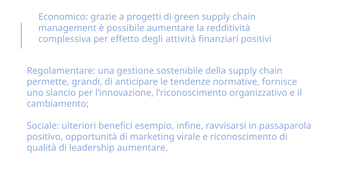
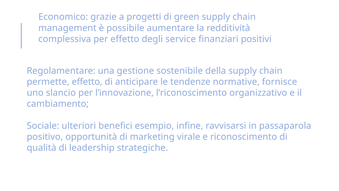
attività: attività -> service (181, 39)
permette grandi: grandi -> effetto (87, 82)
leadership aumentare: aumentare -> strategiche (143, 148)
